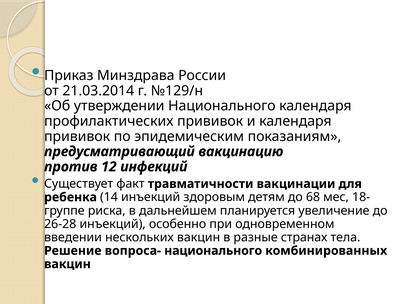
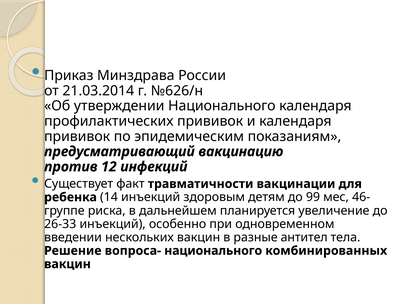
№129/н: №129/н -> №626/н (177, 91)
68: 68 -> 99 (313, 197)
18-: 18- -> 46- (361, 197)
26-28: 26-28 -> 26-33 (60, 224)
странах: странах -> антител (304, 237)
